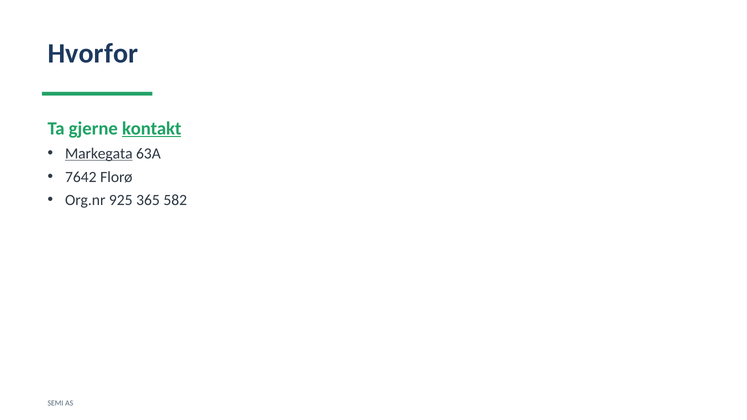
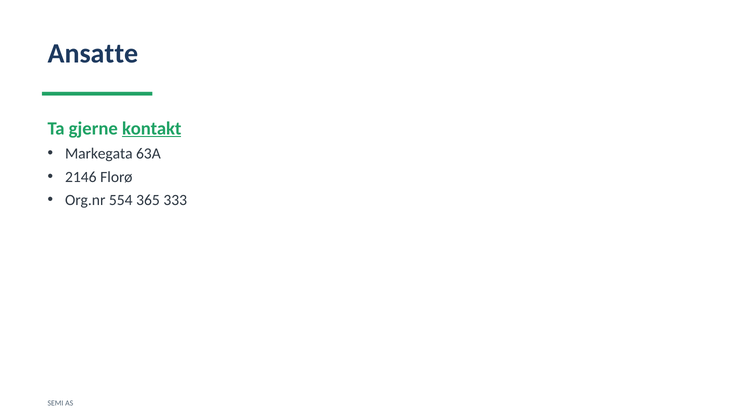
Hvorfor: Hvorfor -> Ansatte (93, 53)
Markegata underline: present -> none (99, 154)
7642: 7642 -> 2146 (81, 177)
925: 925 -> 554 (121, 200)
582: 582 -> 333 (175, 200)
